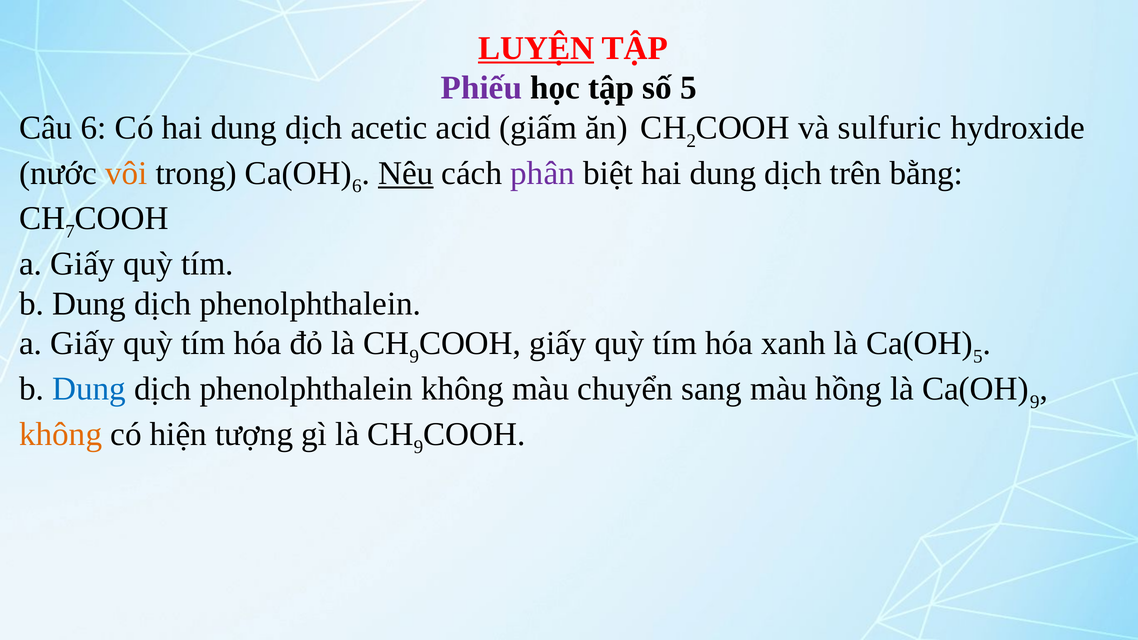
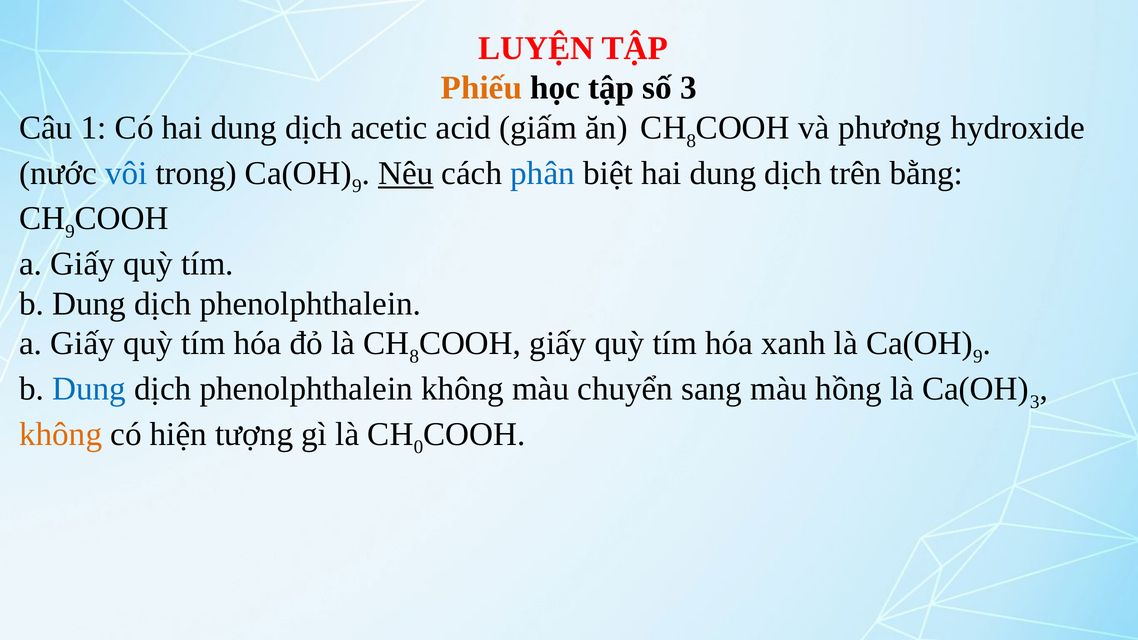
LUYỆN underline: present -> none (536, 48)
Phiếu colour: purple -> orange (481, 88)
số 5: 5 -> 3 (688, 88)
Câu 6: 6 -> 1 (94, 128)
2: 2 -> 8 (691, 141)
sulfuric: sulfuric -> phương (890, 128)
vôi colour: orange -> blue (126, 173)
6: 6 -> 9 (357, 186)
phân colour: purple -> blue (543, 173)
7: 7 -> 9 (70, 231)
9: 9 -> 8 (414, 356)
5: 5 -> 9 (978, 356)
9: 9 -> 3 (1035, 402)
9: 9 -> 0 (419, 447)
